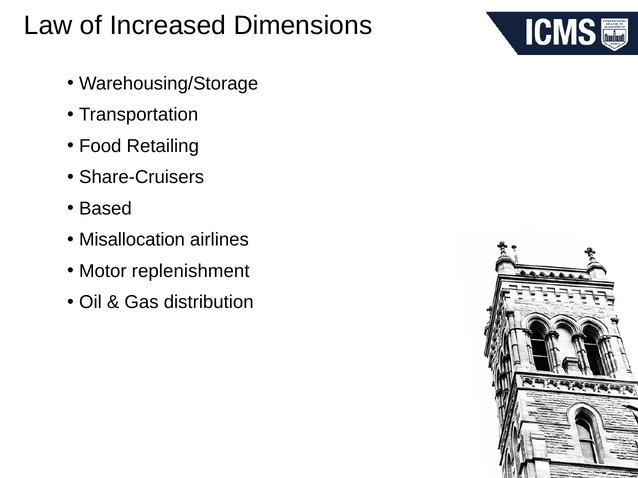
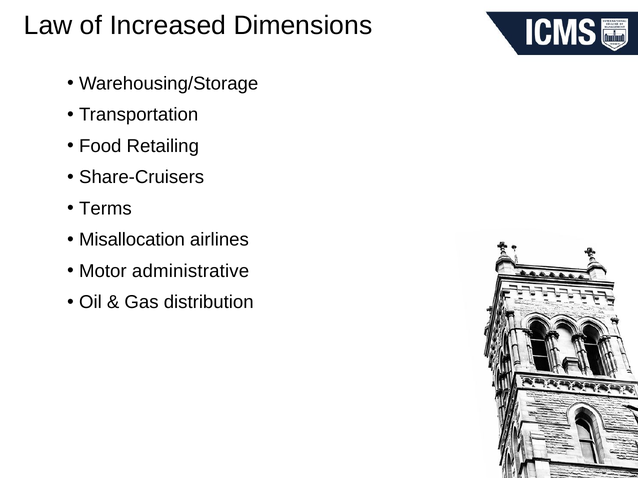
Based: Based -> Terms (105, 209)
replenishment: replenishment -> administrative (191, 271)
